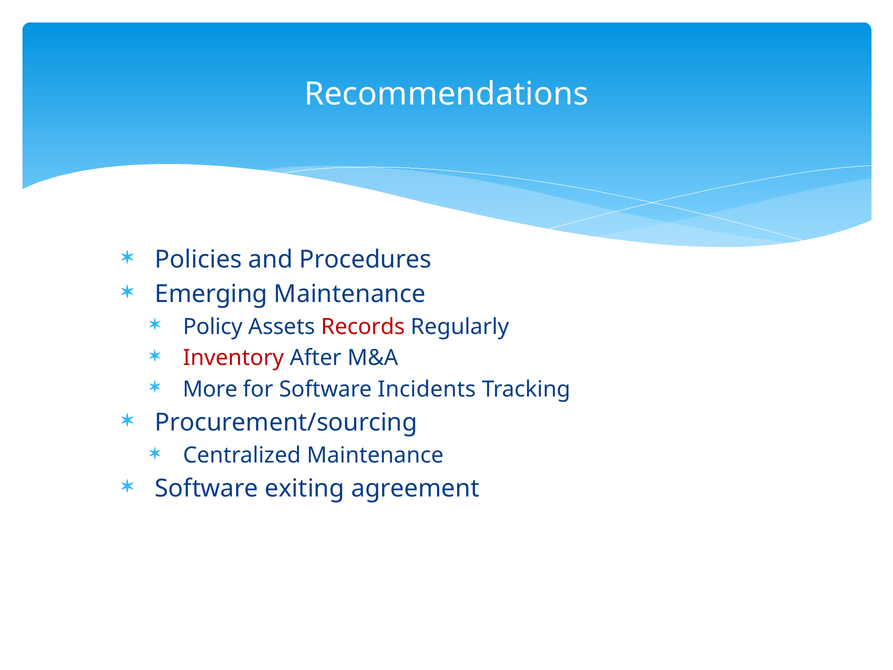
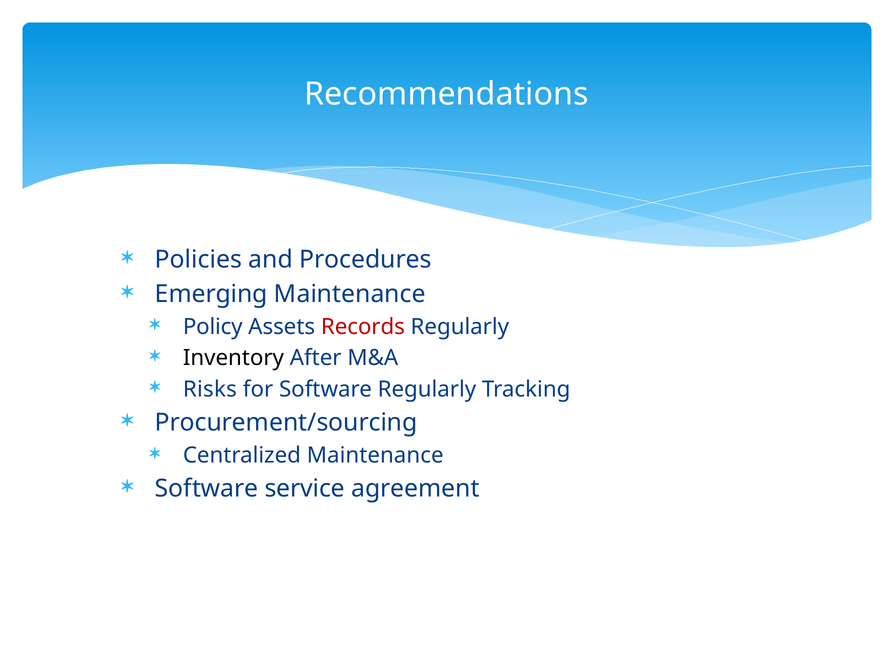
Inventory colour: red -> black (233, 358)
More: More -> Risks (210, 389)
Software Incidents: Incidents -> Regularly (427, 389)
exiting: exiting -> service (305, 489)
